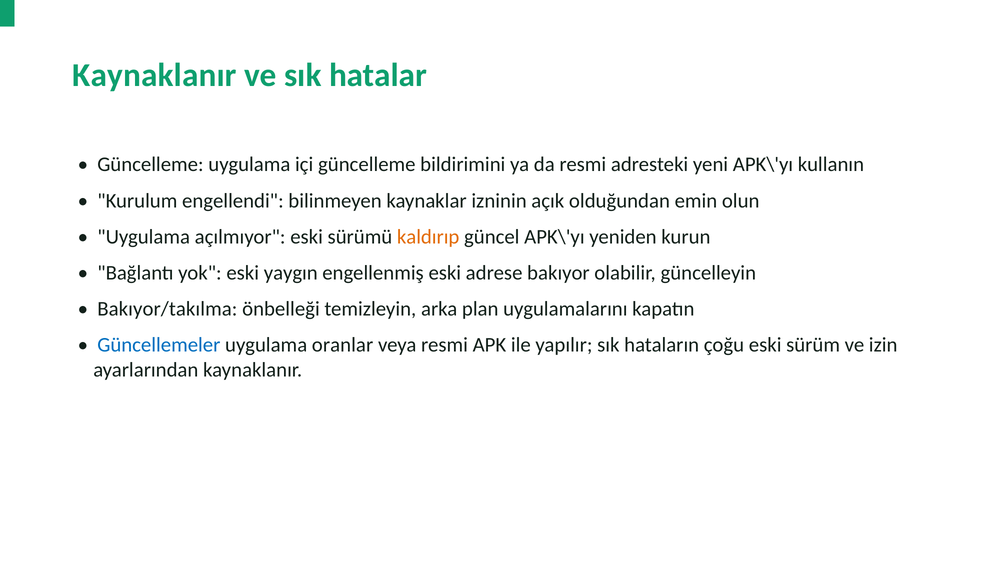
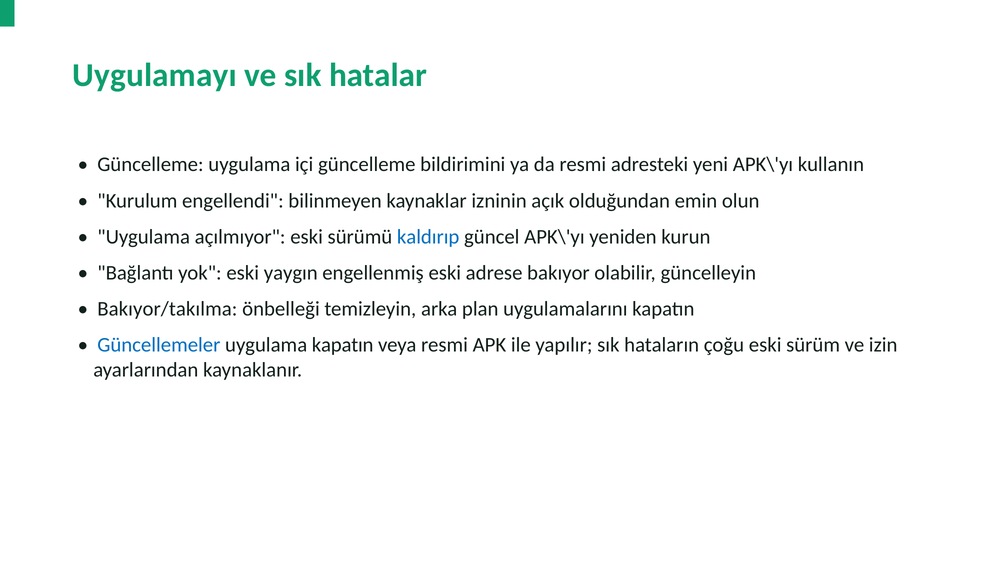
Kaynaklanır: Kaynaklanır -> Uygulamayı (155, 75)
kaldırıp colour: orange -> blue (428, 237)
uygulama oranlar: oranlar -> kapatın (343, 345)
